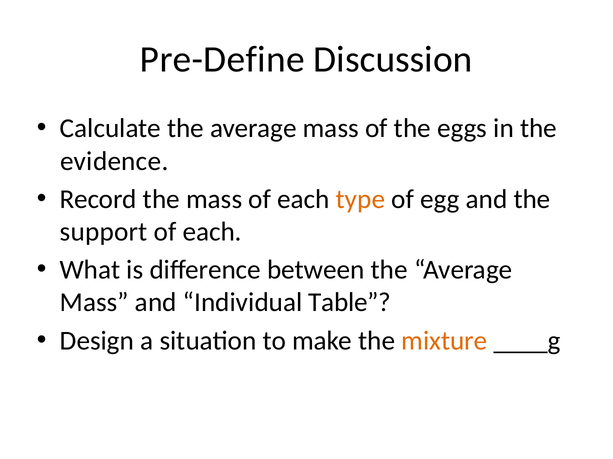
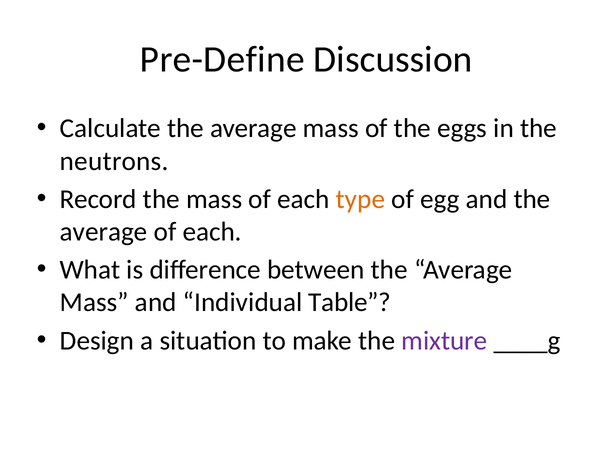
evidence: evidence -> neutrons (114, 161)
support: support -> average (104, 232)
mixture colour: orange -> purple (444, 341)
